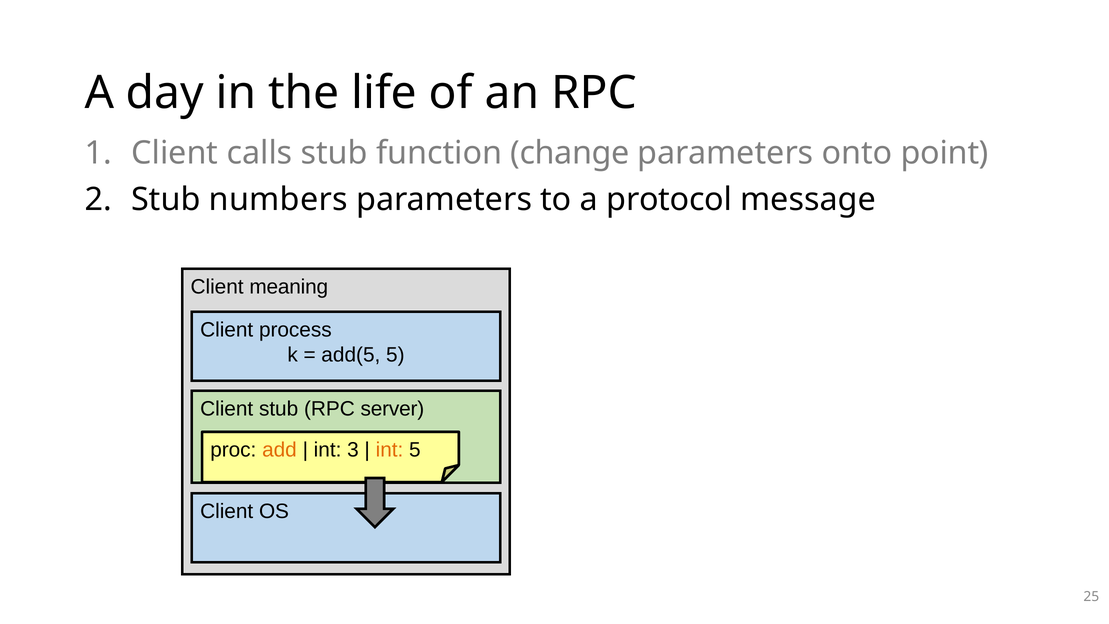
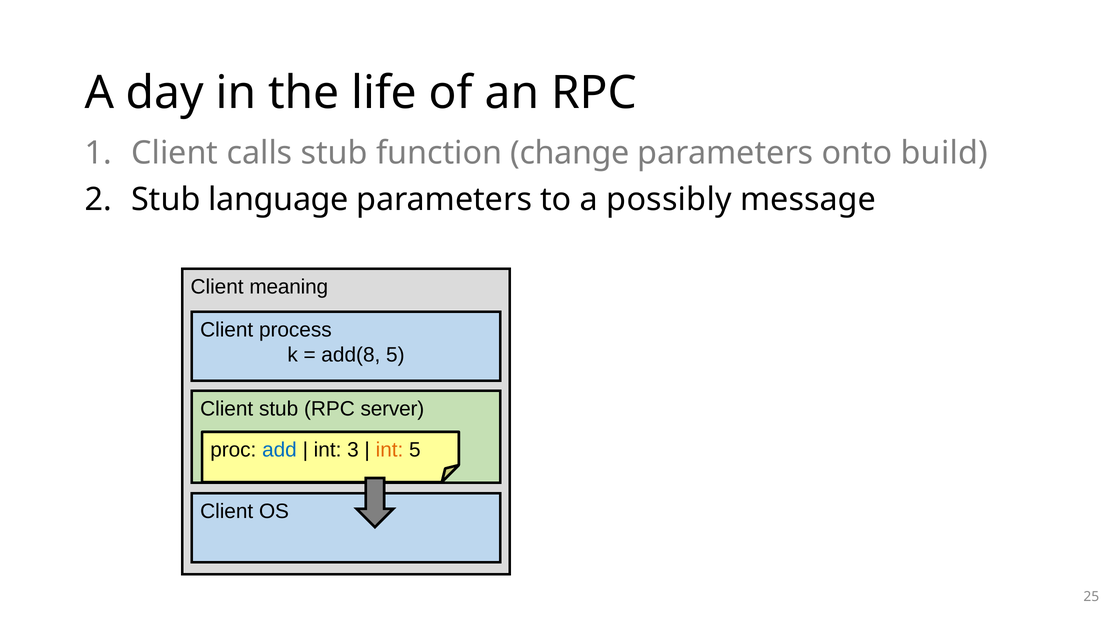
point: point -> build (944, 153)
numbers: numbers -> language (279, 200)
protocol: protocol -> possibly (669, 200)
add(5: add(5 -> add(8 (351, 355)
add colour: orange -> blue (279, 450)
